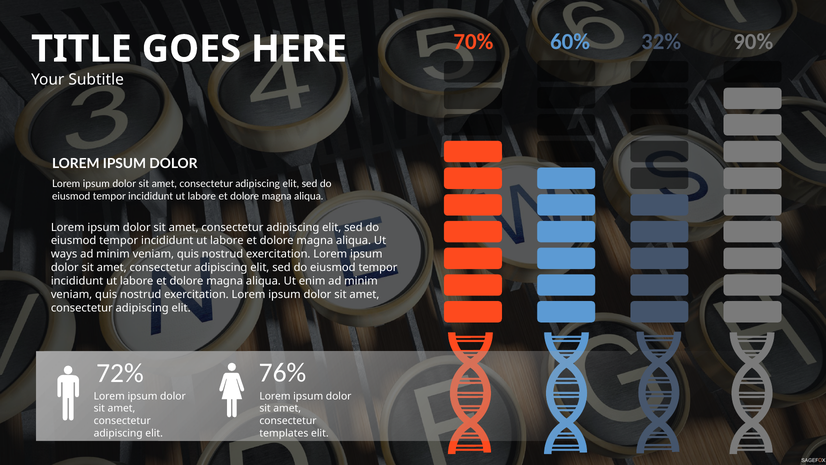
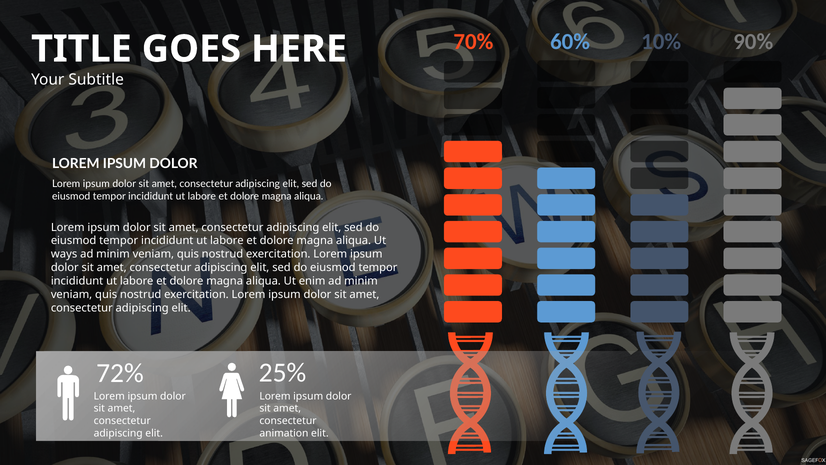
32%: 32% -> 10% (661, 41)
76%: 76% -> 25% (283, 372)
templates: templates -> animation (284, 433)
